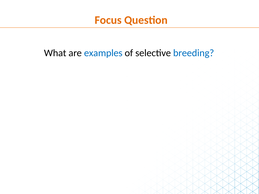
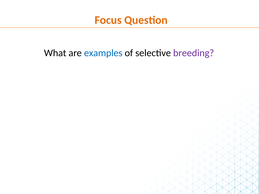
breeding colour: blue -> purple (194, 53)
